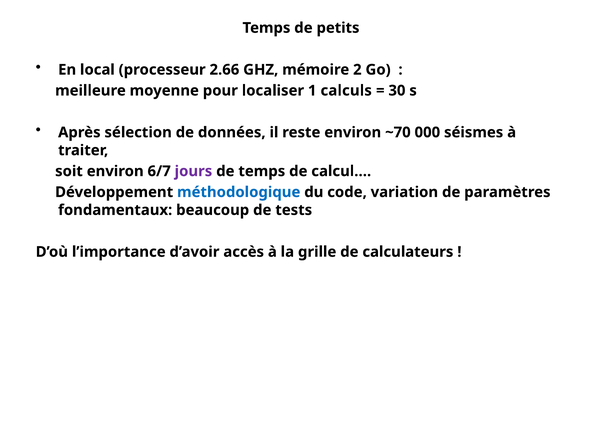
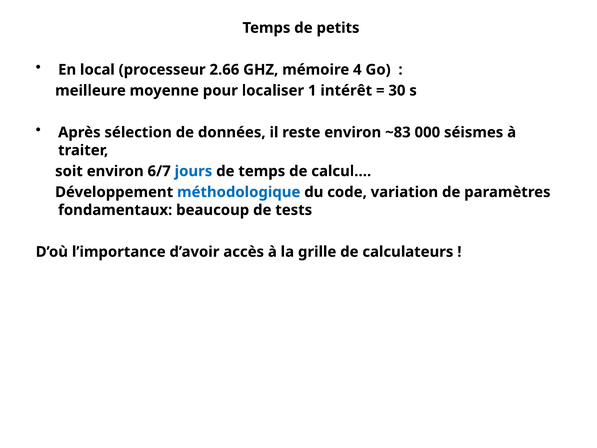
2: 2 -> 4 (357, 70)
calculs: calculs -> intérêt (346, 91)
~70: ~70 -> ~83 (398, 132)
jours colour: purple -> blue (193, 171)
